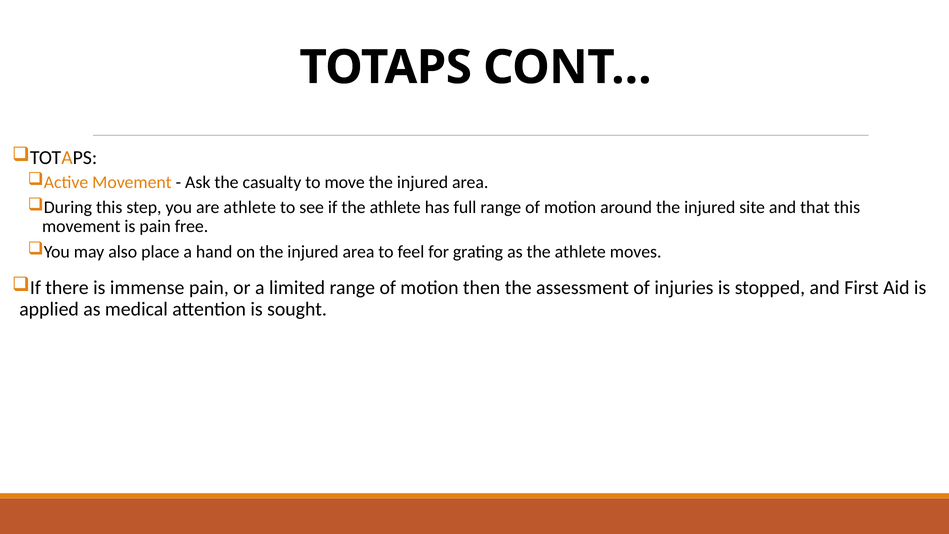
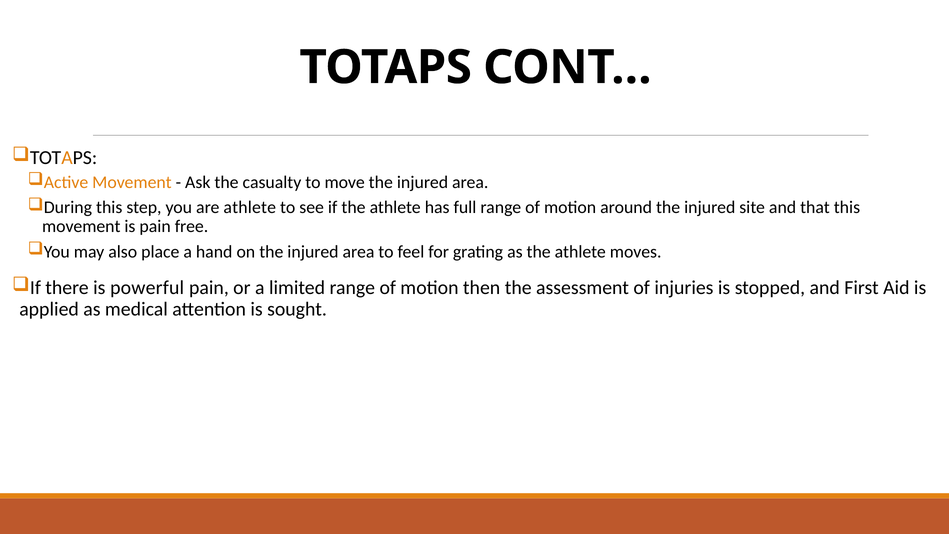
immense: immense -> powerful (147, 288)
